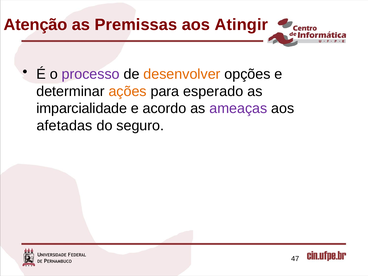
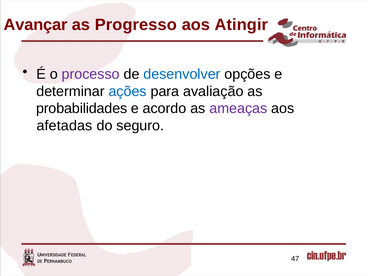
Atenção: Atenção -> Avançar (36, 25)
Premissas: Premissas -> Progresso (136, 25)
desenvolver colour: orange -> blue (182, 74)
ações colour: orange -> blue (128, 91)
esperado: esperado -> avaliação (213, 91)
imparcialidade: imparcialidade -> probabilidades (82, 108)
